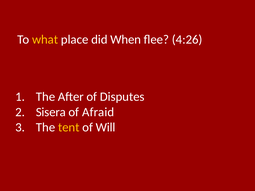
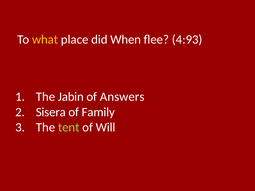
4:26: 4:26 -> 4:93 (187, 39)
After: After -> Jabin (71, 97)
Disputes: Disputes -> Answers (122, 97)
Afraid: Afraid -> Family (98, 112)
tent colour: yellow -> light green (69, 128)
